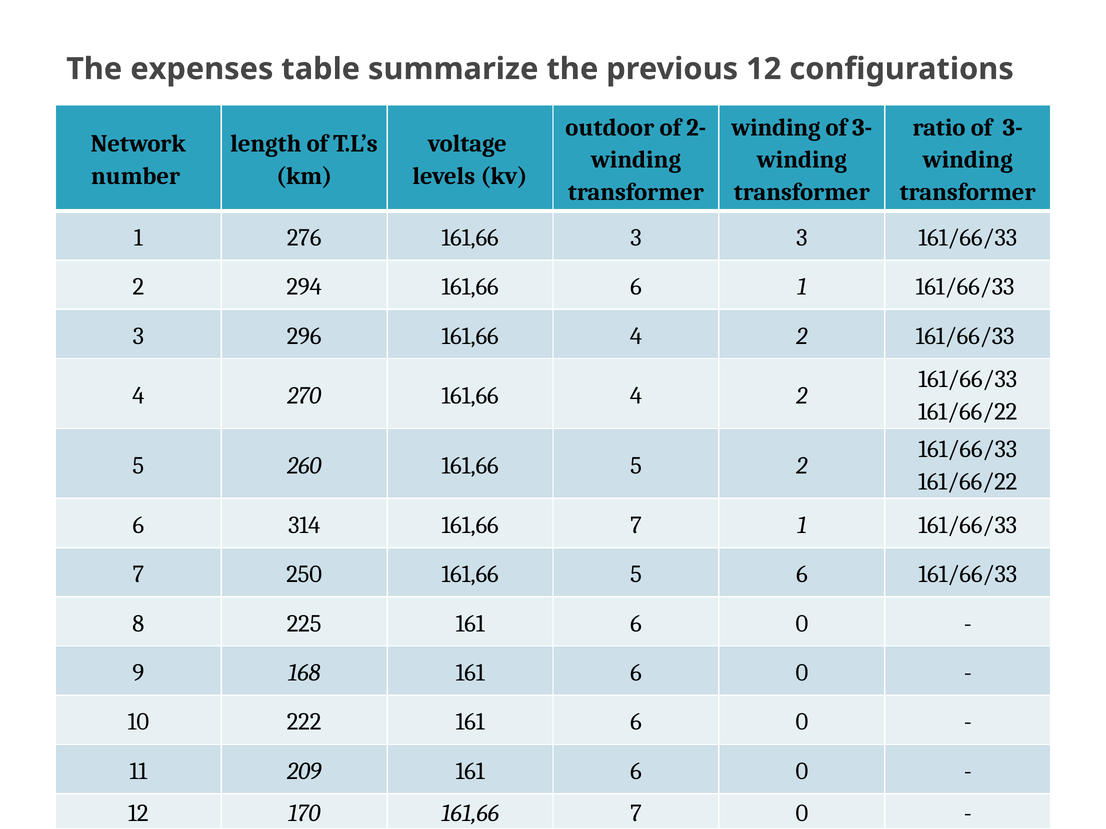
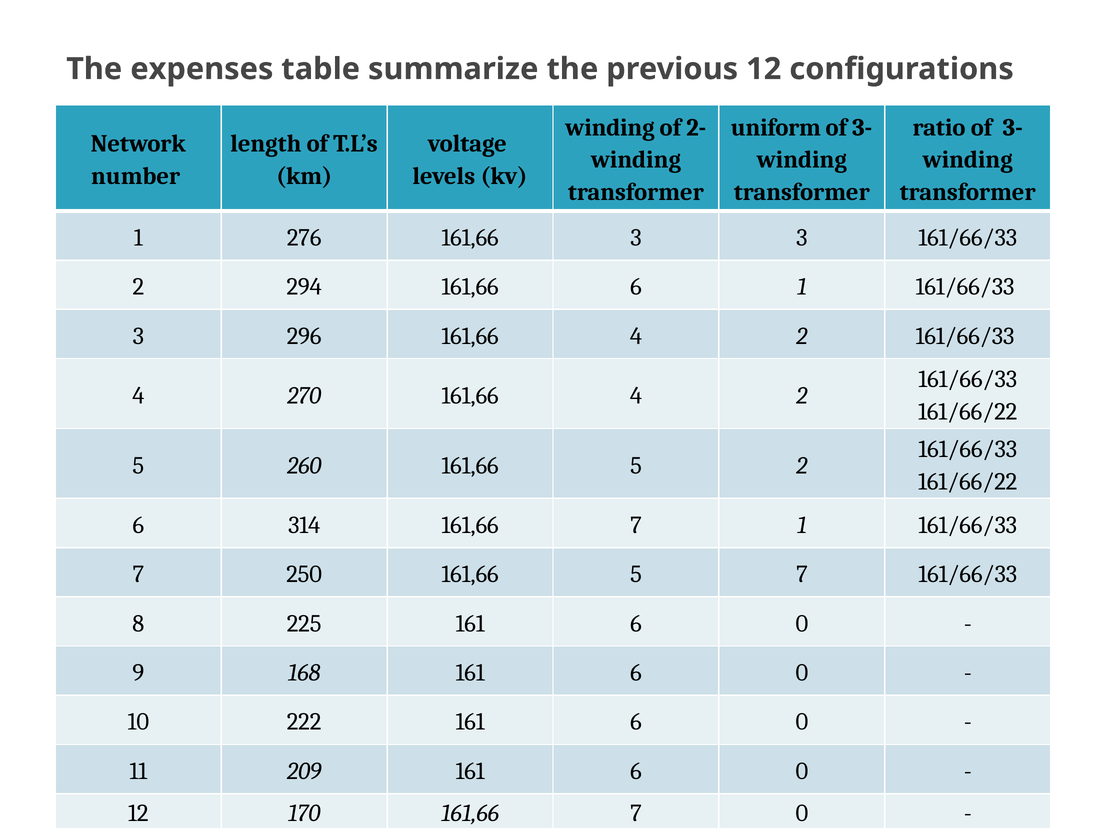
outdoor: outdoor -> winding (610, 127)
winding: winding -> uniform (776, 127)
5 6: 6 -> 7 (802, 575)
